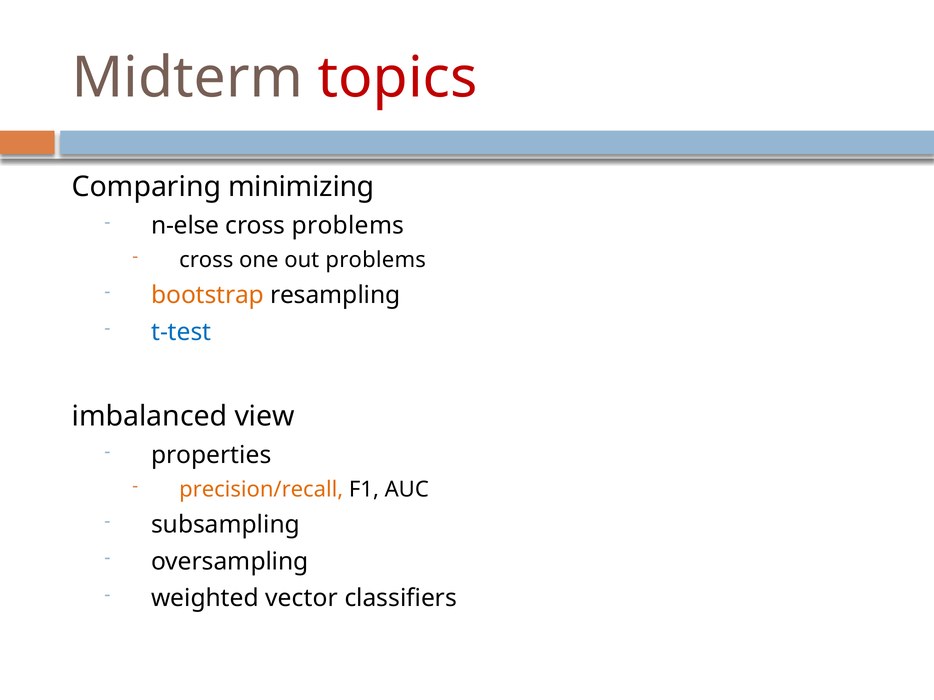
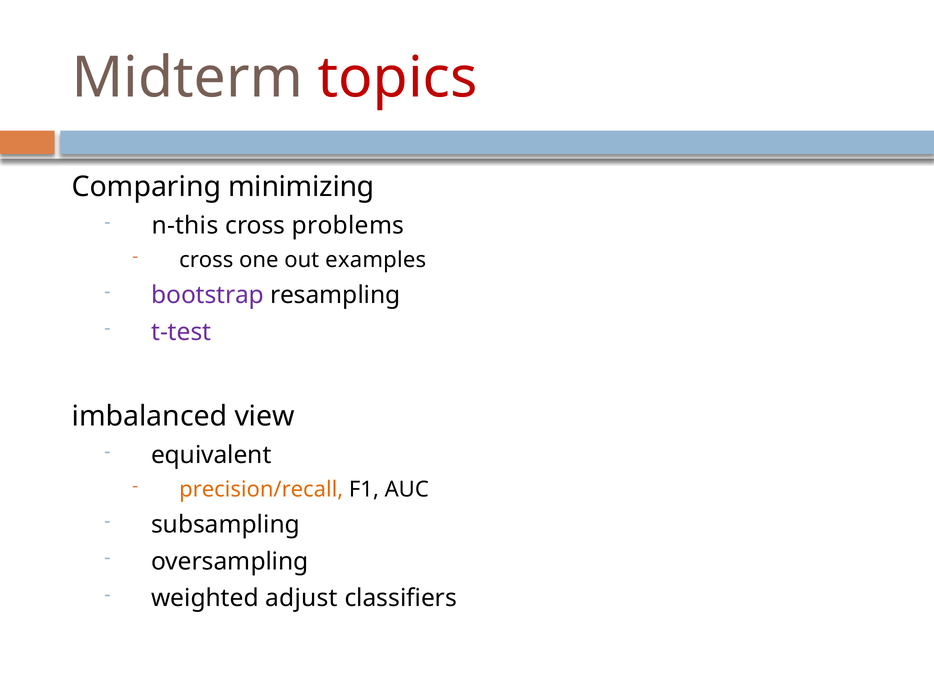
n-else: n-else -> n-this (185, 226)
out problems: problems -> examples (376, 260)
bootstrap colour: orange -> purple (208, 296)
t-test colour: blue -> purple (181, 332)
properties: properties -> equivalent (211, 456)
vector: vector -> adjust (302, 599)
